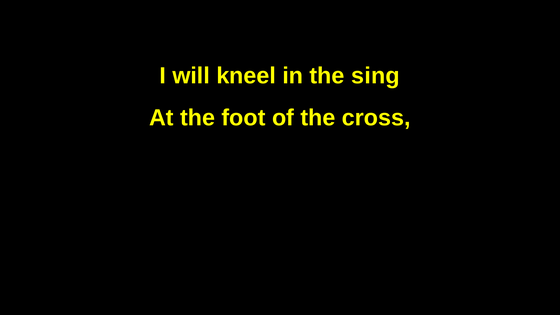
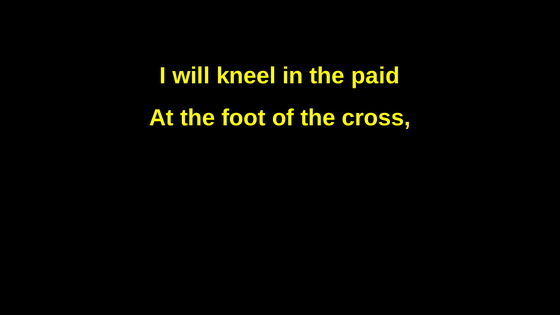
sing: sing -> paid (375, 76)
